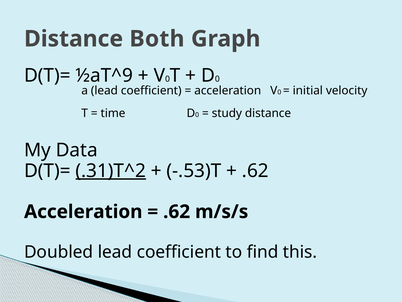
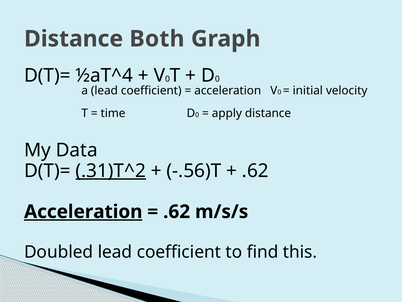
½aT^9: ½aT^9 -> ½aT^4 (104, 75)
study: study -> apply (227, 113)
-.53)T: -.53)T -> -.56)T (194, 171)
Acceleration underline: none -> present (83, 211)
